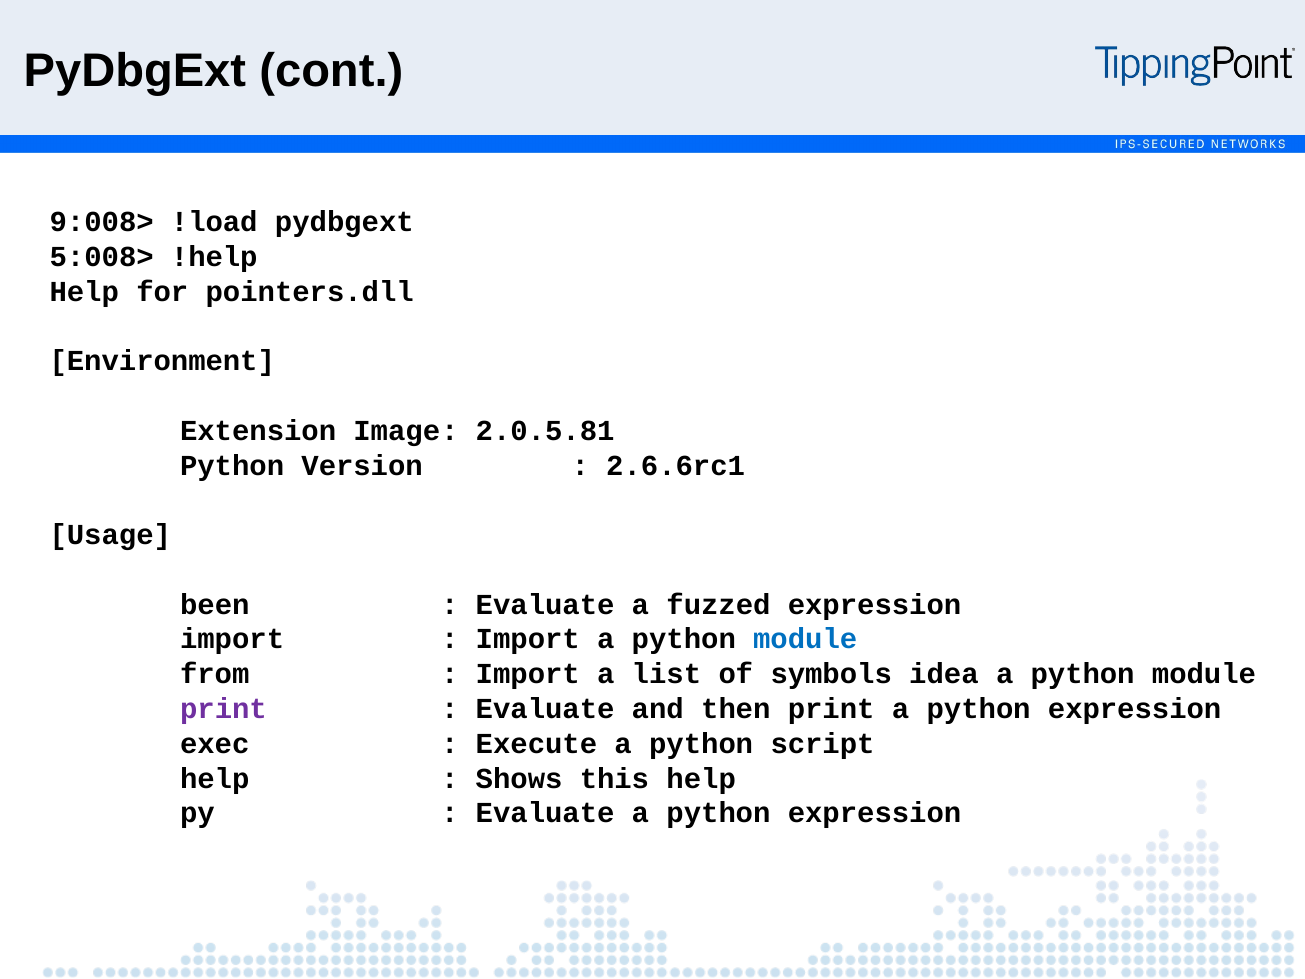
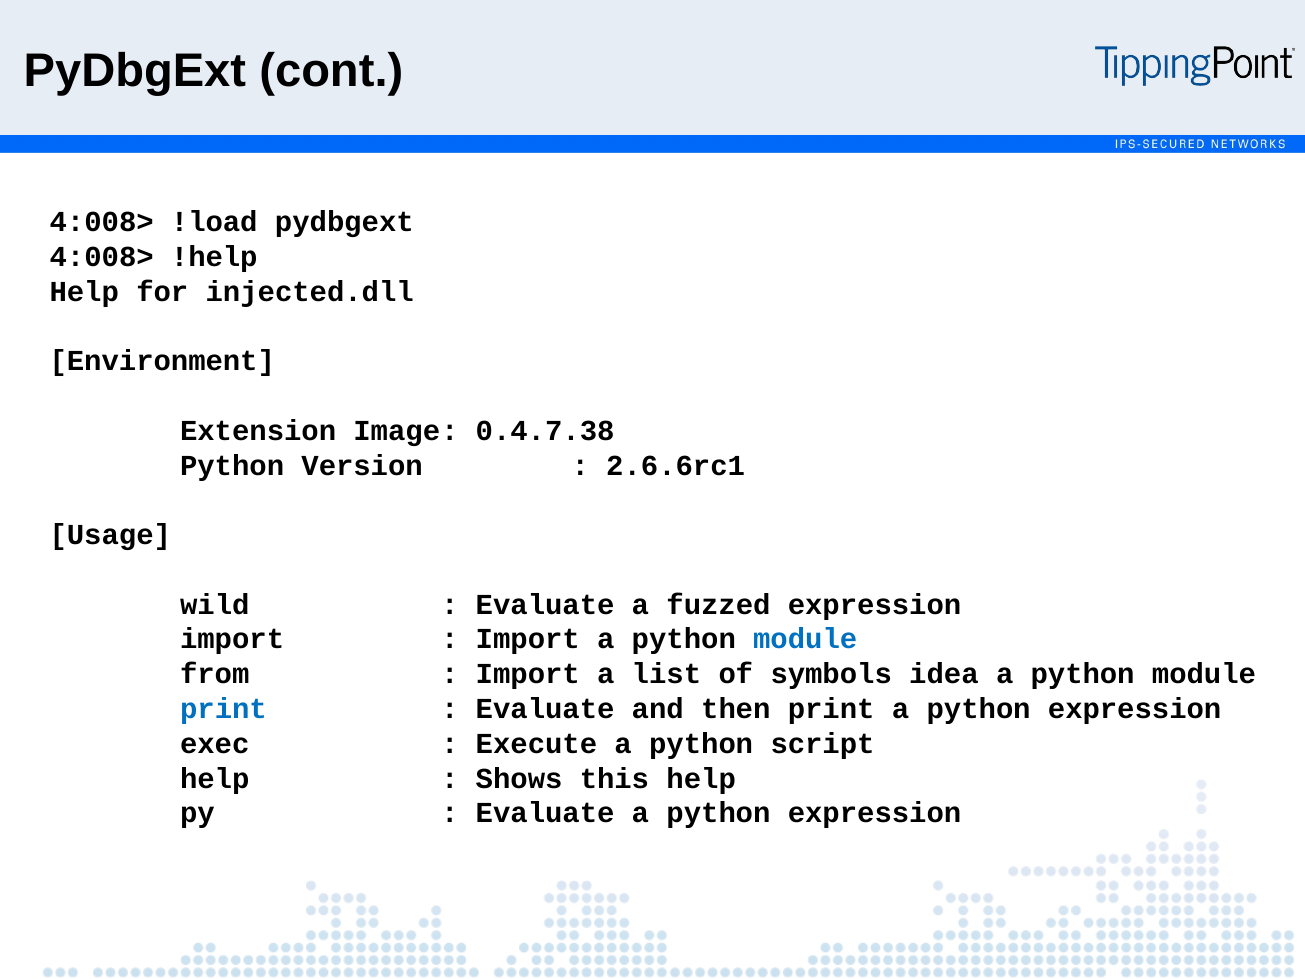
9:008>: 9:008> -> 4:008> (102, 222)
5:008>: 5:008> -> 4:008> (102, 257)
pointers.dll: pointers.dll -> injected.dll (310, 291)
2.0.5.81: 2.0.5.81 -> 0.4.7.38 (545, 431)
been: been -> wild (215, 604)
print colour: purple -> blue (223, 709)
